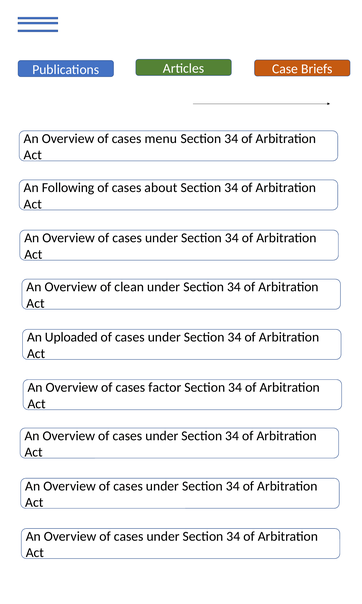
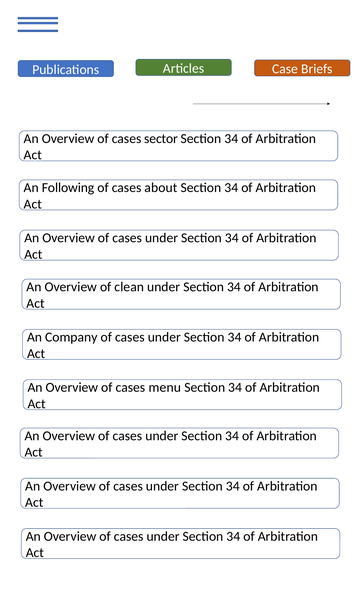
menu: menu -> sector (161, 138)
Uploaded: Uploaded -> Company (71, 337)
factor: factor -> menu (165, 387)
